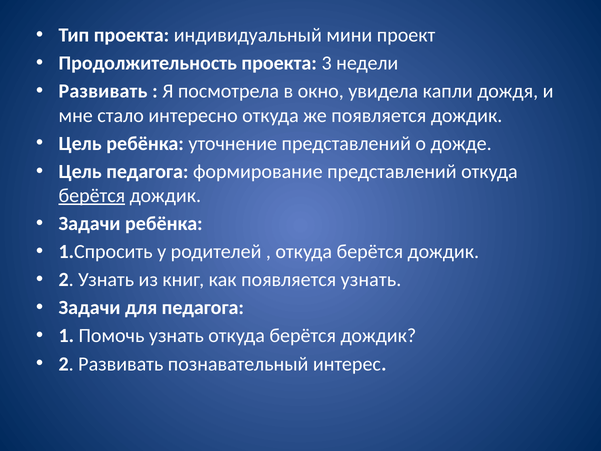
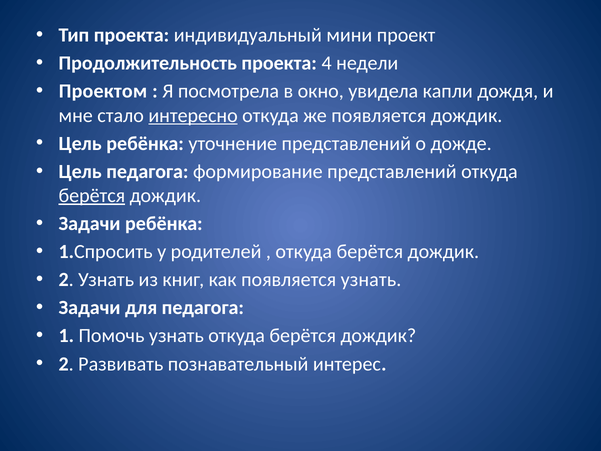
3: 3 -> 4 (327, 63)
Развивать: Развивать -> Проектом (103, 91)
интересно underline: none -> present (193, 115)
